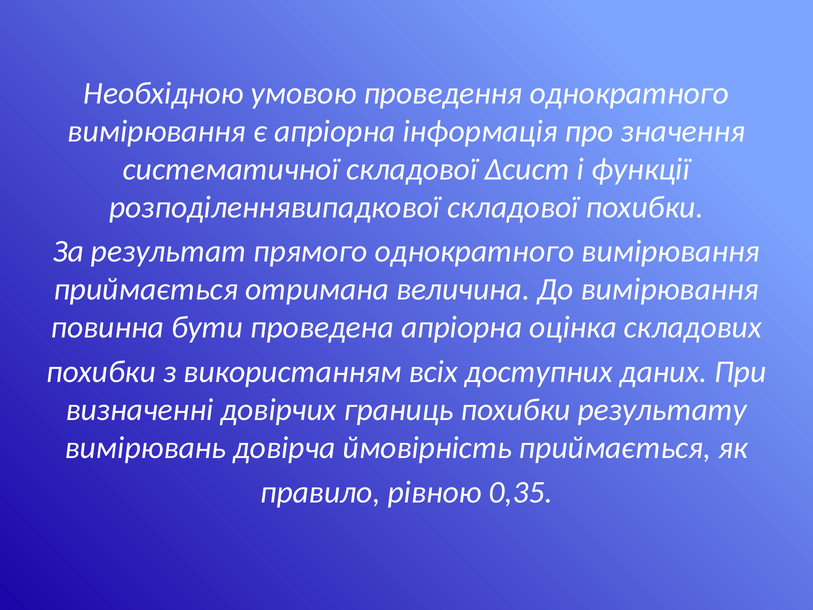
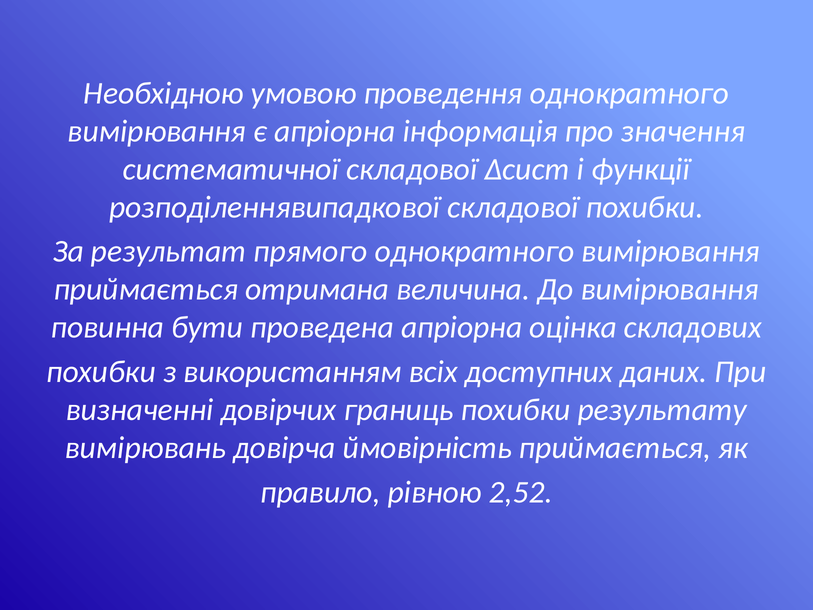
0,35: 0,35 -> 2,52 (521, 492)
